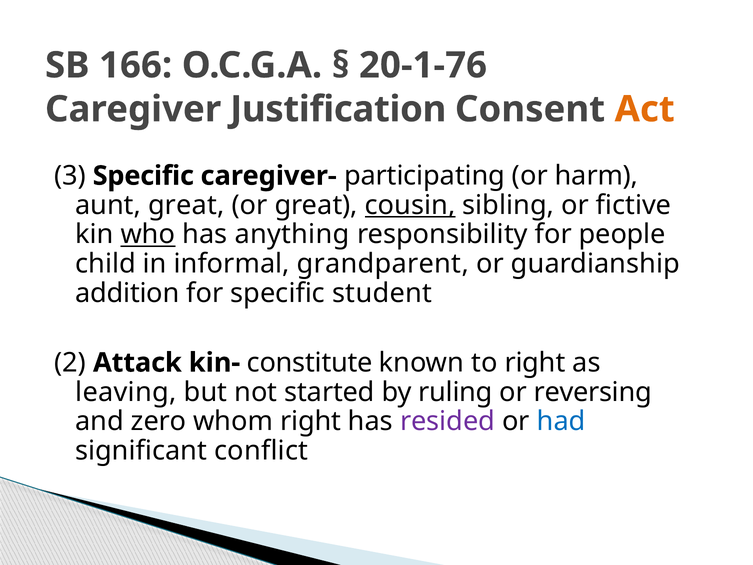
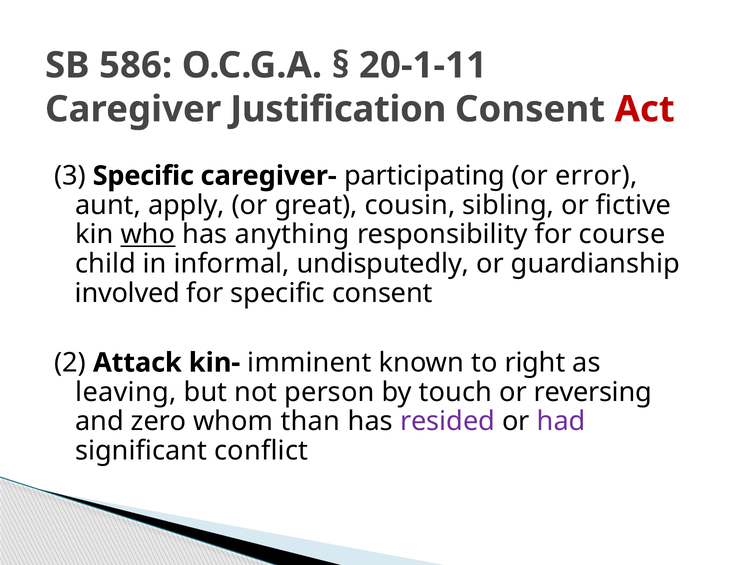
166: 166 -> 586 (136, 65)
20-1-76: 20-1-76 -> 20-1-11 (423, 65)
Act colour: orange -> red (645, 109)
harm: harm -> error (596, 176)
aunt great: great -> apply (186, 205)
cousin underline: present -> none (410, 205)
people: people -> course (622, 234)
grandparent: grandparent -> undisputedly (383, 264)
addition: addition -> involved (127, 293)
specific student: student -> consent (382, 293)
constitute: constitute -> imminent (310, 363)
started: started -> person (329, 392)
ruling: ruling -> touch (455, 392)
whom right: right -> than (310, 421)
had colour: blue -> purple (561, 421)
